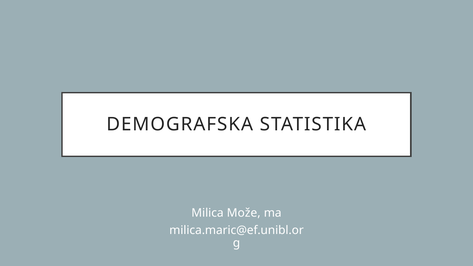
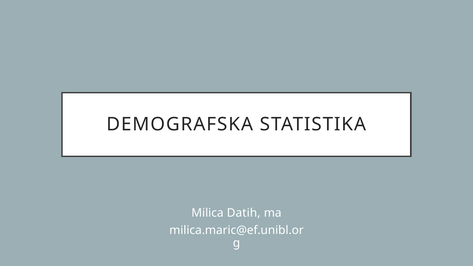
Može: Može -> Datih (244, 213)
